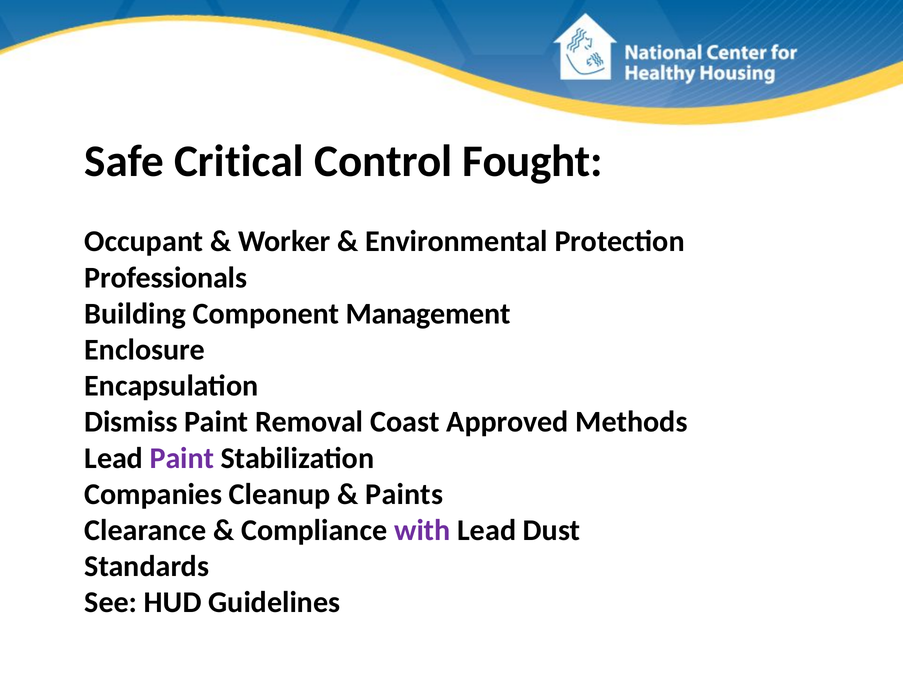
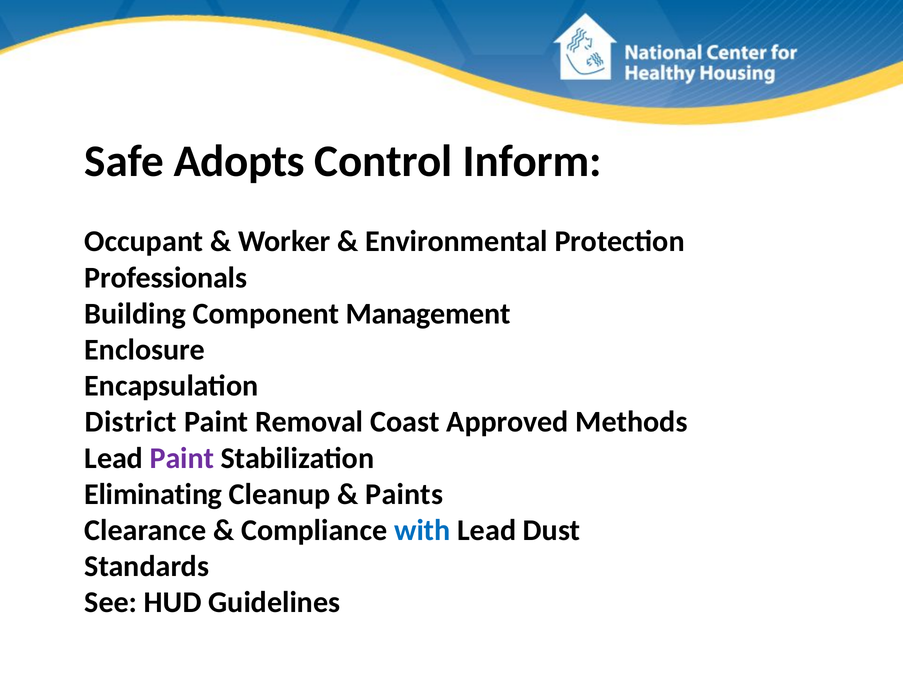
Critical: Critical -> Adopts (239, 161)
Fought: Fought -> Inform (532, 161)
Dismiss: Dismiss -> District (131, 422)
Companies: Companies -> Eliminating (153, 494)
with colour: purple -> blue (422, 531)
